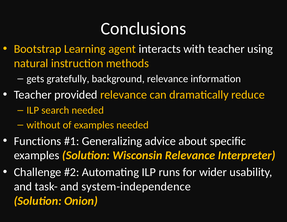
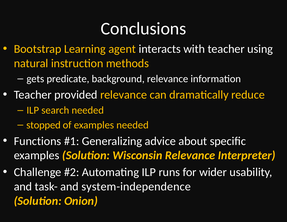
gratefully: gratefully -> predicate (68, 79)
without: without -> stopped (43, 125)
